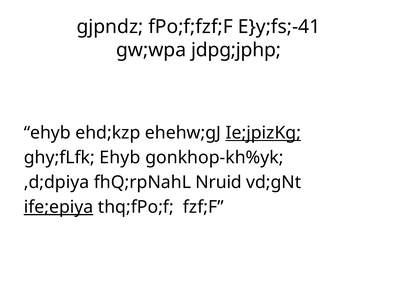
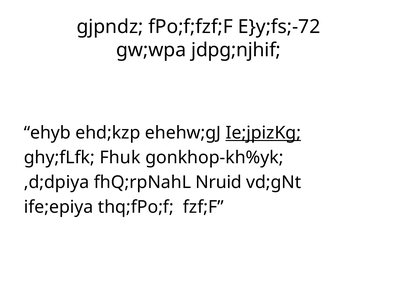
E}y;fs;-41: E}y;fs;-41 -> E}y;fs;-72 (279, 27)
jdpg;jphp: jdpg;jphp -> jdpg;njhif (236, 50)
ghy;fLfk Ehyb: Ehyb -> Fhuk (120, 157)
ife;epiya underline: present -> none (59, 207)
